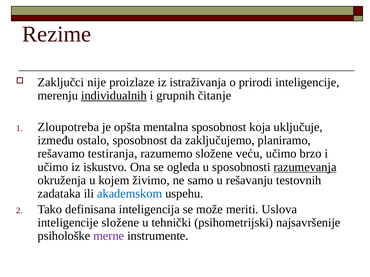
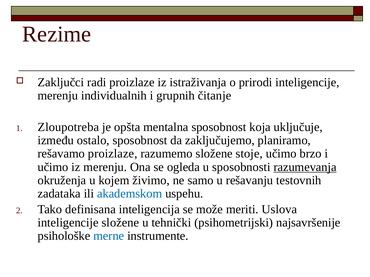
nije: nije -> radi (97, 82)
individualnih underline: present -> none (114, 96)
rešavamo testiranja: testiranja -> proizlaze (113, 154)
veću: veću -> stoje (249, 154)
iz iskustvo: iskustvo -> merenju (105, 167)
merne colour: purple -> blue (109, 236)
